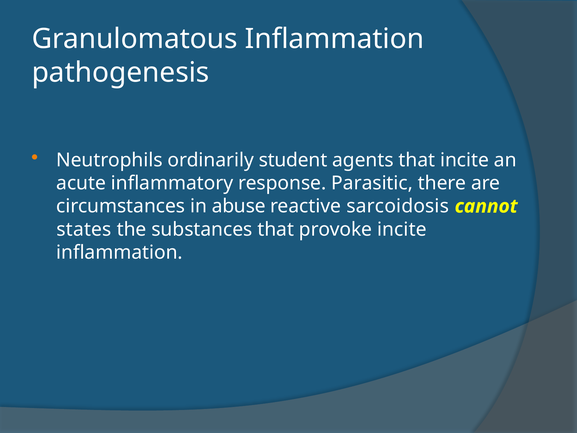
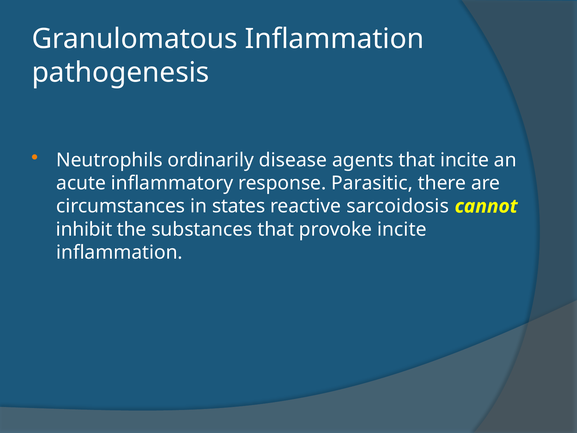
student: student -> disease (293, 160)
abuse: abuse -> states (239, 206)
states: states -> inhibit (84, 229)
